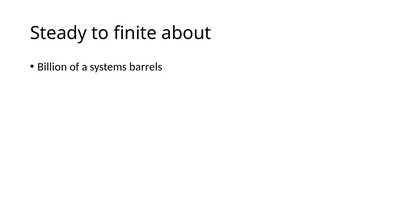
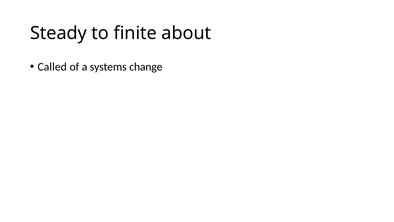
Billion: Billion -> Called (52, 67)
barrels: barrels -> change (146, 67)
